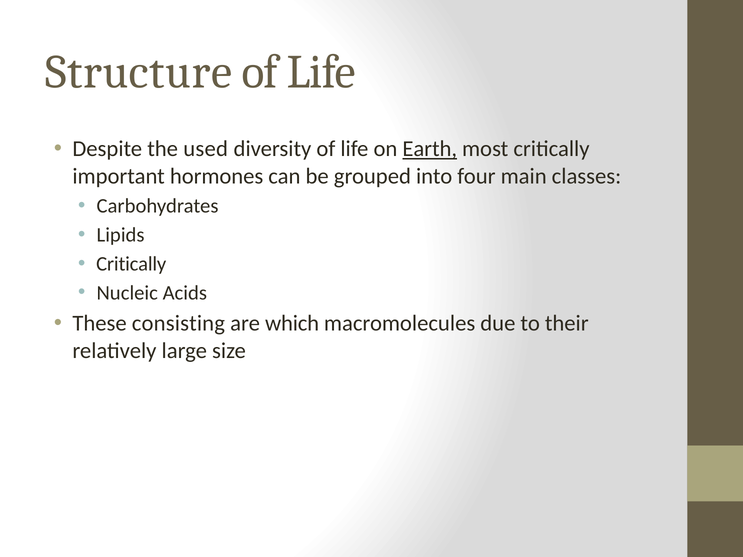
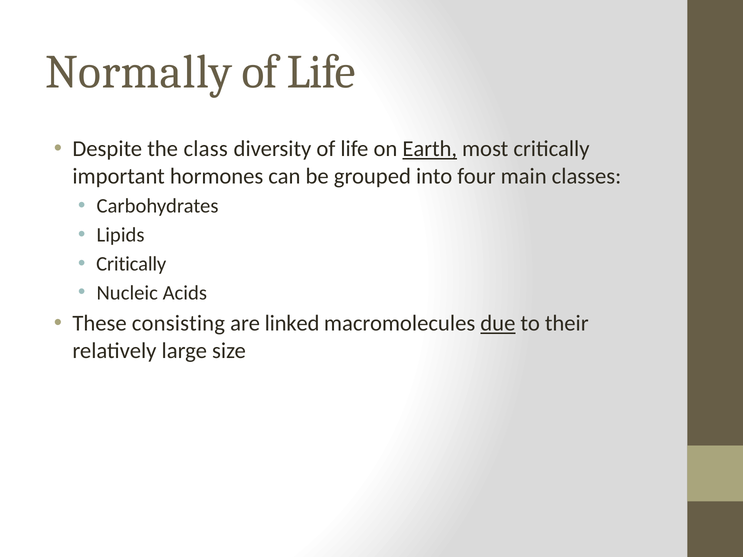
Structure: Structure -> Normally (139, 72)
used: used -> class (206, 149)
which: which -> linked (292, 324)
due underline: none -> present (498, 324)
